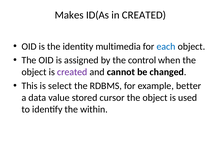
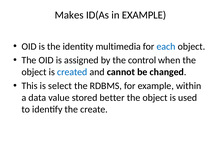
in CREATED: CREATED -> EXAMPLE (144, 15)
created colour: purple -> blue (72, 72)
better: better -> within (189, 86)
cursor: cursor -> better (112, 97)
within: within -> create (94, 109)
